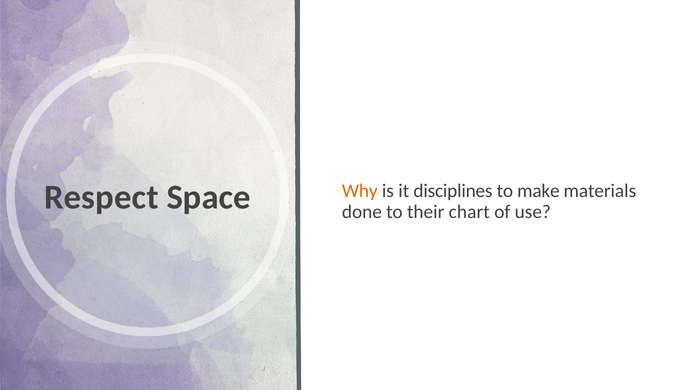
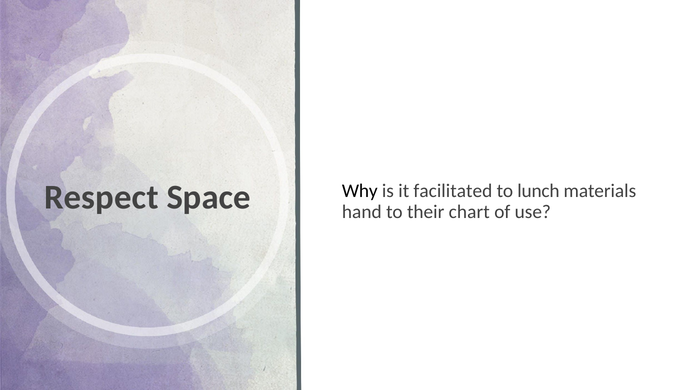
Why colour: orange -> black (360, 191)
disciplines: disciplines -> facilitated (453, 191)
make: make -> lunch (538, 191)
done: done -> hand (362, 212)
